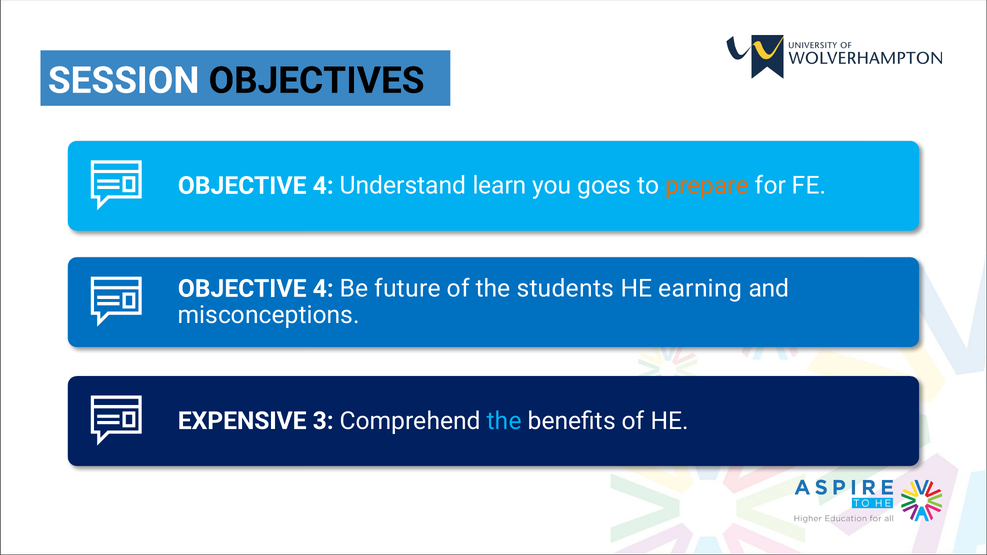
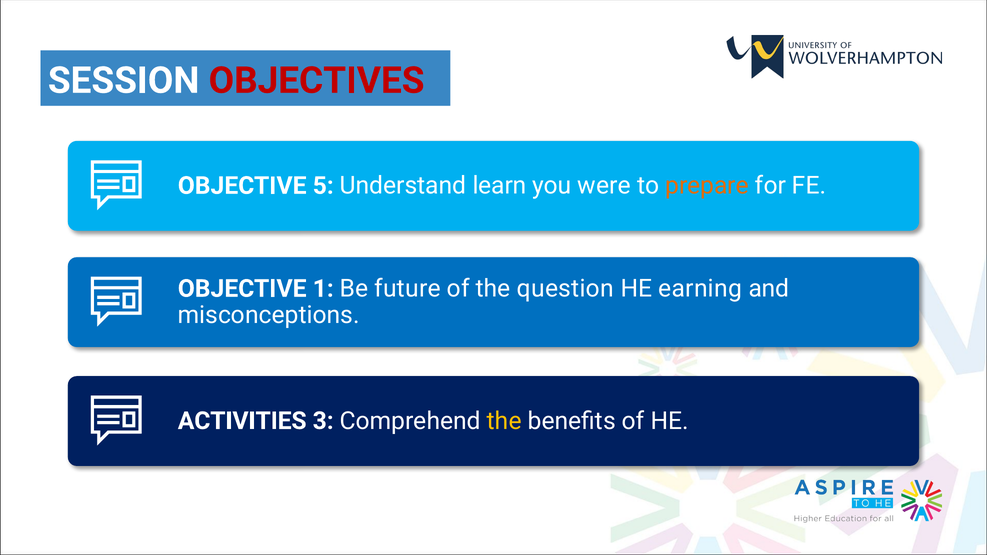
OBJECTIVES colour: black -> red (317, 81)
4: 4 -> 5 (323, 186)
goes: goes -> were (604, 186)
4: 4 -> 1 (323, 289)
students: students -> question (565, 289)
EXPENSIVE: EXPENSIVE -> ACTIVITIES (242, 421)
the colour: light blue -> yellow (504, 421)
